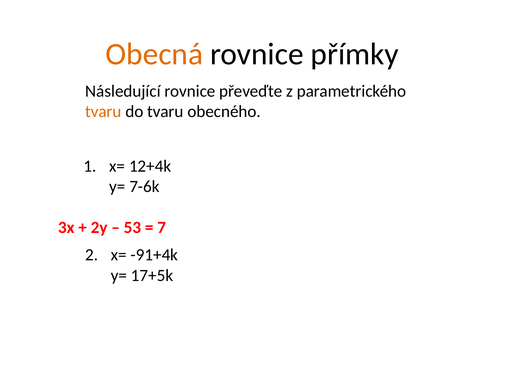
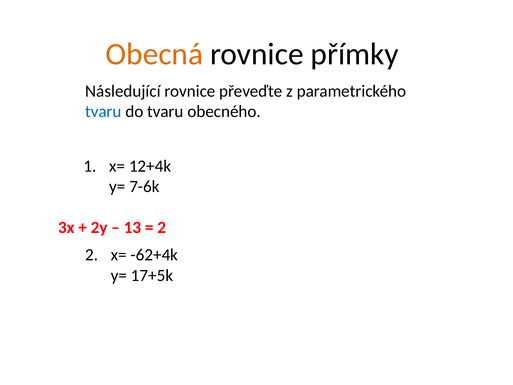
tvaru colour: orange -> blue (103, 112)
53: 53 -> 13 (132, 228)
7: 7 -> 2 (162, 228)
-91+4k: -91+4k -> -62+4k (154, 255)
